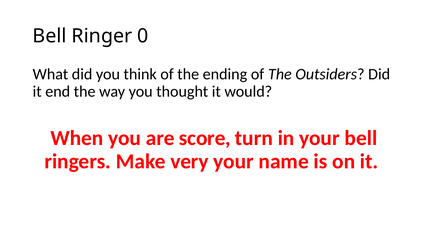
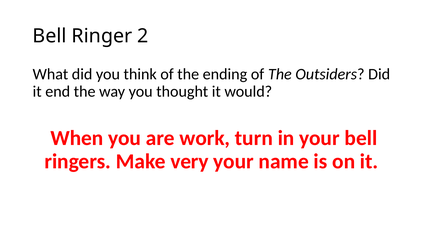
0: 0 -> 2 (143, 36)
score: score -> work (205, 138)
